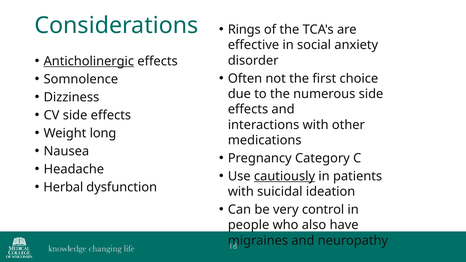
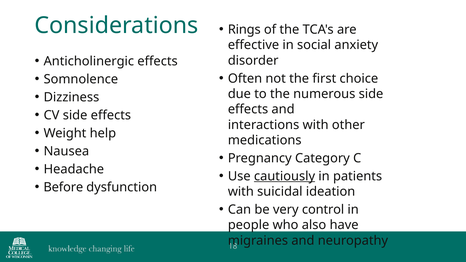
Anticholinergic underline: present -> none (89, 61)
long: long -> help (103, 133)
Herbal: Herbal -> Before (63, 187)
